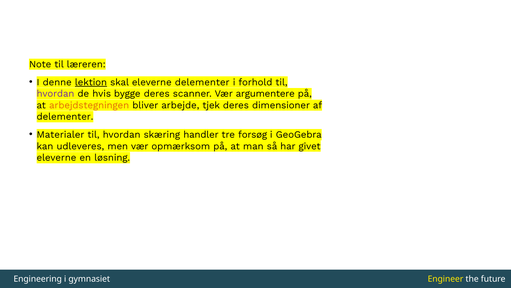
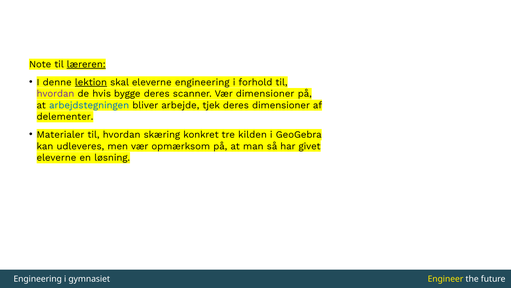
læreren underline: none -> present (86, 64)
eleverne delementer: delementer -> engineering (202, 82)
Vær argumentere: argumentere -> dimensioner (265, 94)
arbejdstegningen colour: orange -> blue (89, 105)
handler: handler -> konkret (201, 134)
forsøg: forsøg -> kilden (253, 134)
